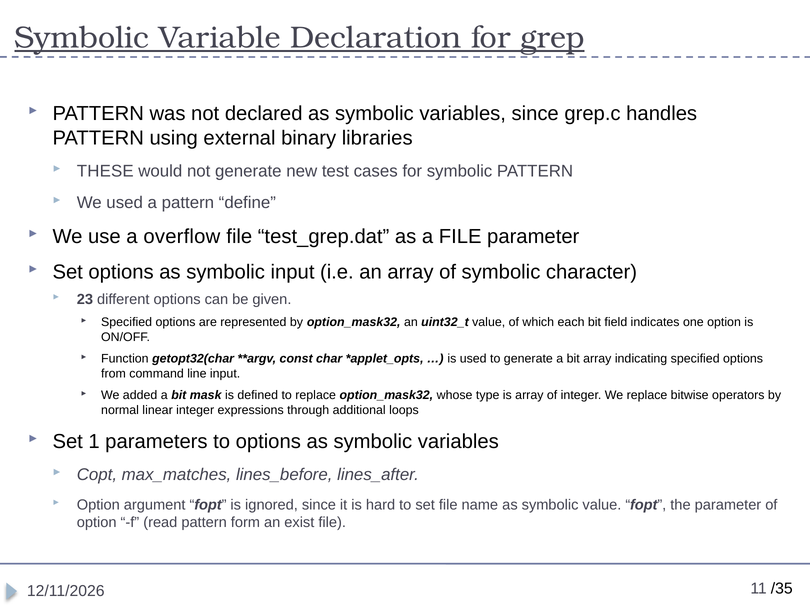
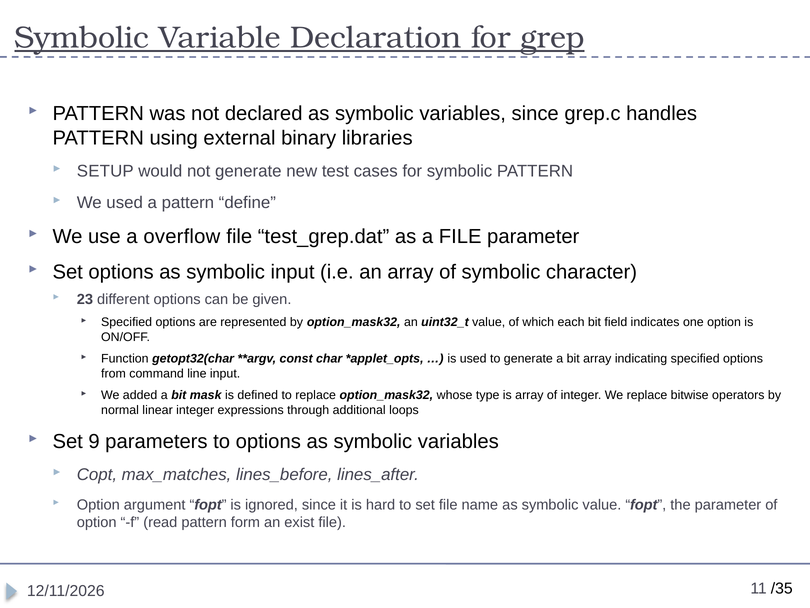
THESE: THESE -> SETUP (105, 171)
1: 1 -> 9 (94, 441)
